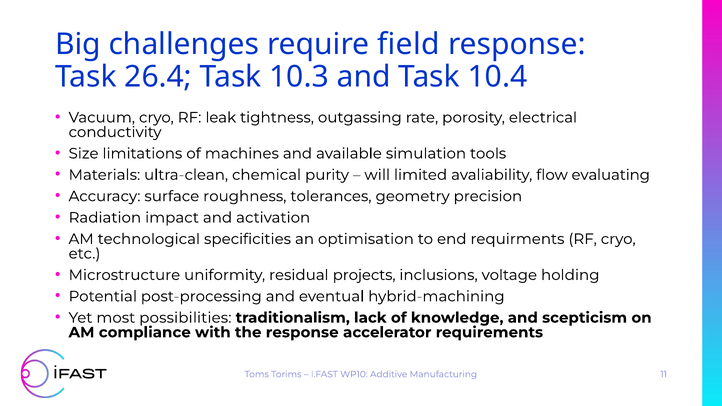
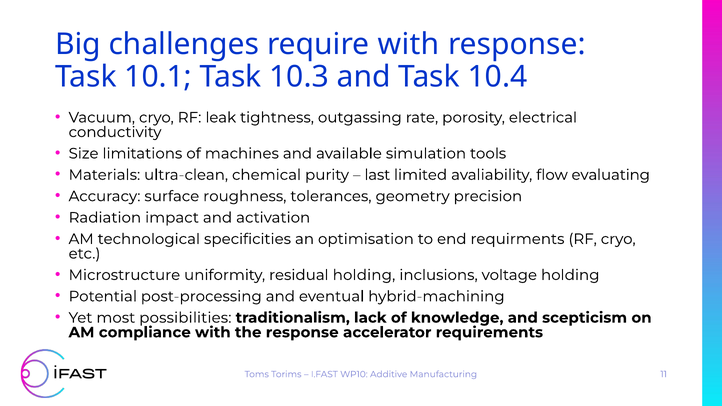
require field: field -> with (409, 44)
26.4: 26.4 -> 10.1 (158, 77)
will: will -> last (377, 175)
residual projects: projects -> holding (364, 275)
